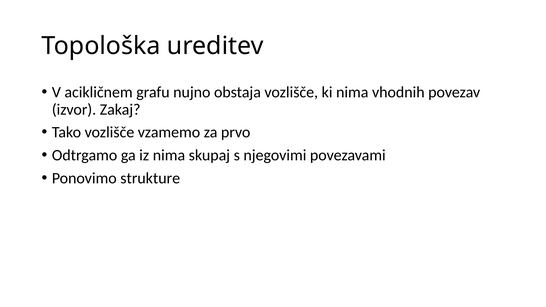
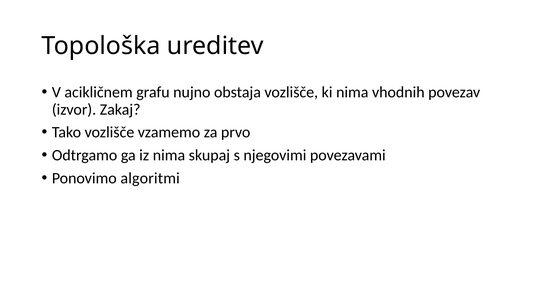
strukture: strukture -> algoritmi (150, 178)
